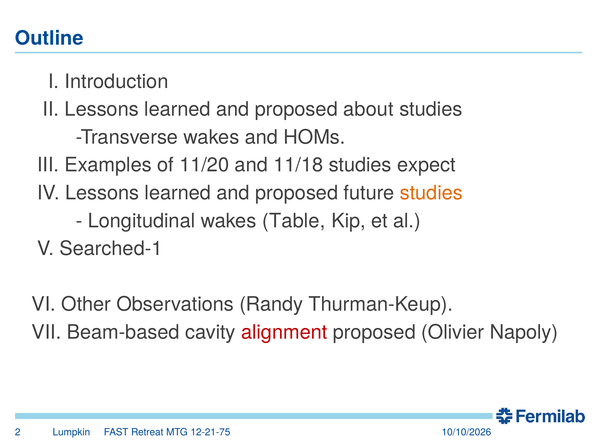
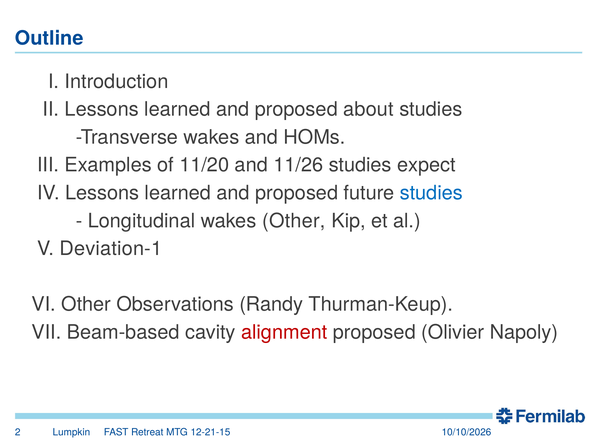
11/18: 11/18 -> 11/26 (298, 165)
studies colour: orange -> blue (431, 193)
wakes Table: Table -> Other (294, 221)
Searched-1: Searched-1 -> Deviation-1 (111, 249)
12-21-75: 12-21-75 -> 12-21-15 (210, 432)
